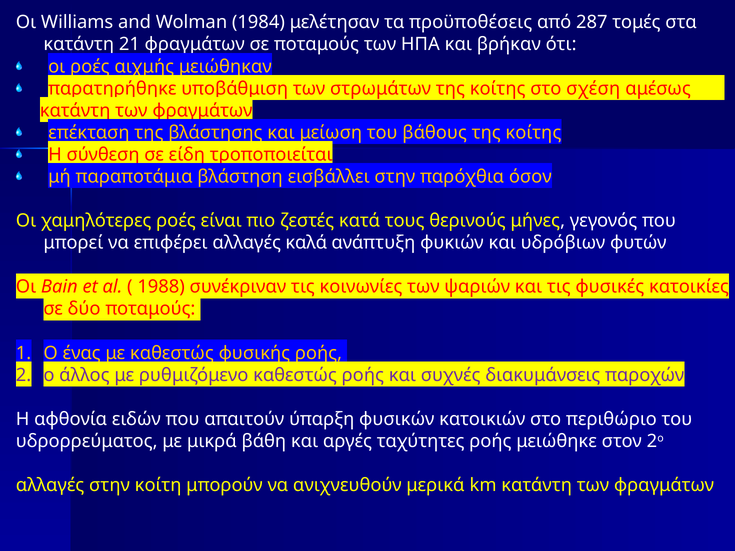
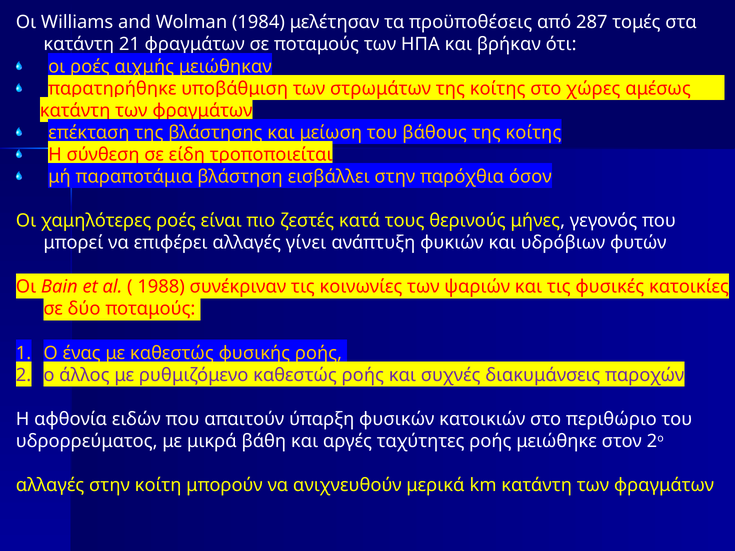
σχέση: σχέση -> χώρες (593, 89)
καλά: καλά -> γίνει (306, 243)
